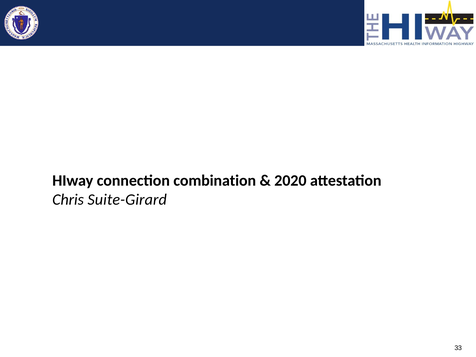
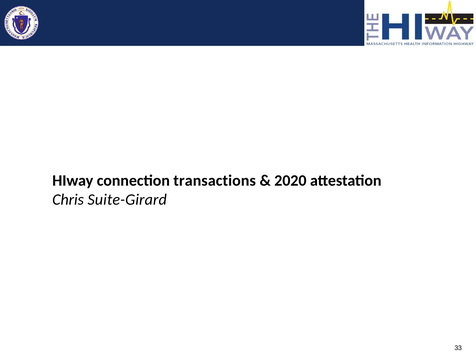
combination: combination -> transactions (215, 181)
